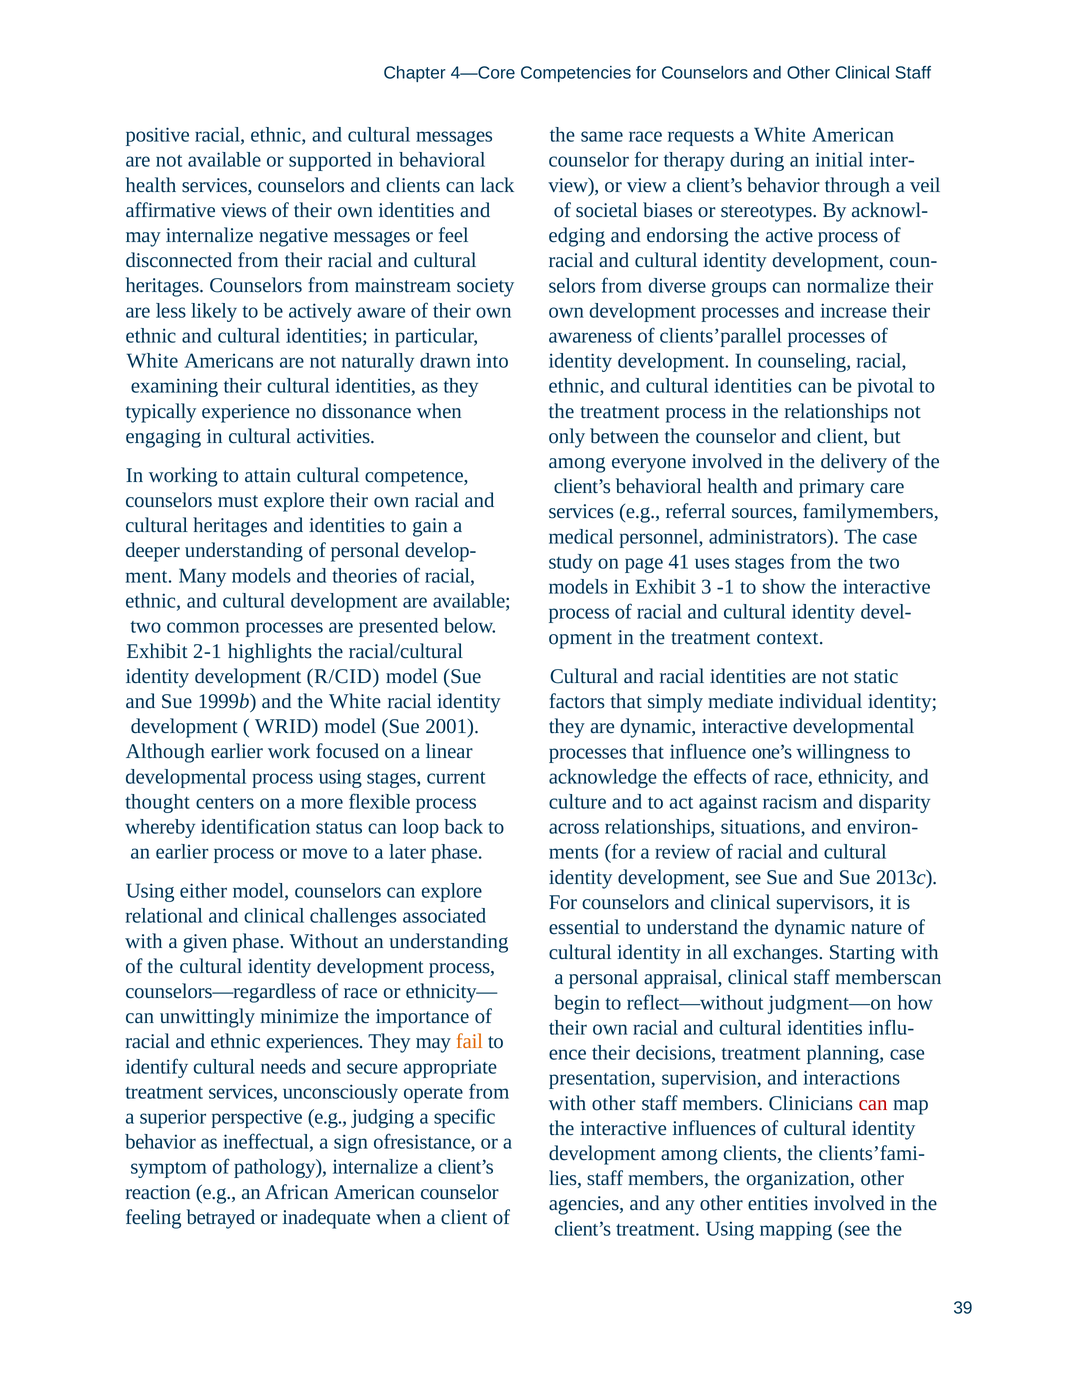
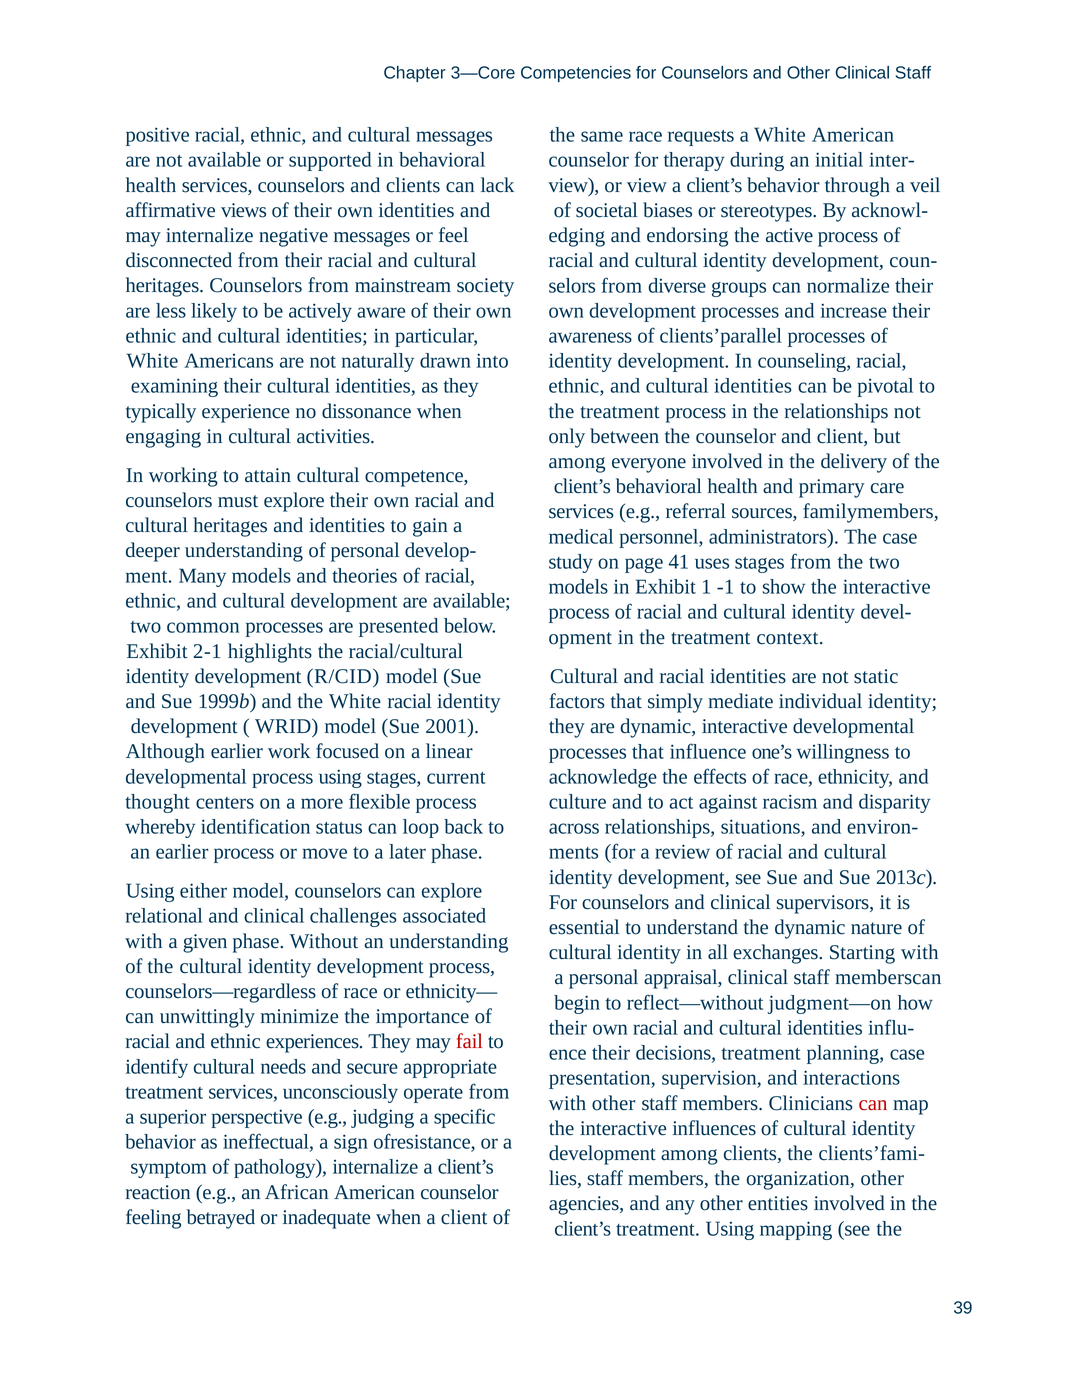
4—Core: 4—Core -> 3—Core (483, 73)
3: 3 -> 1 (706, 587)
fail colour: orange -> red (469, 1041)
